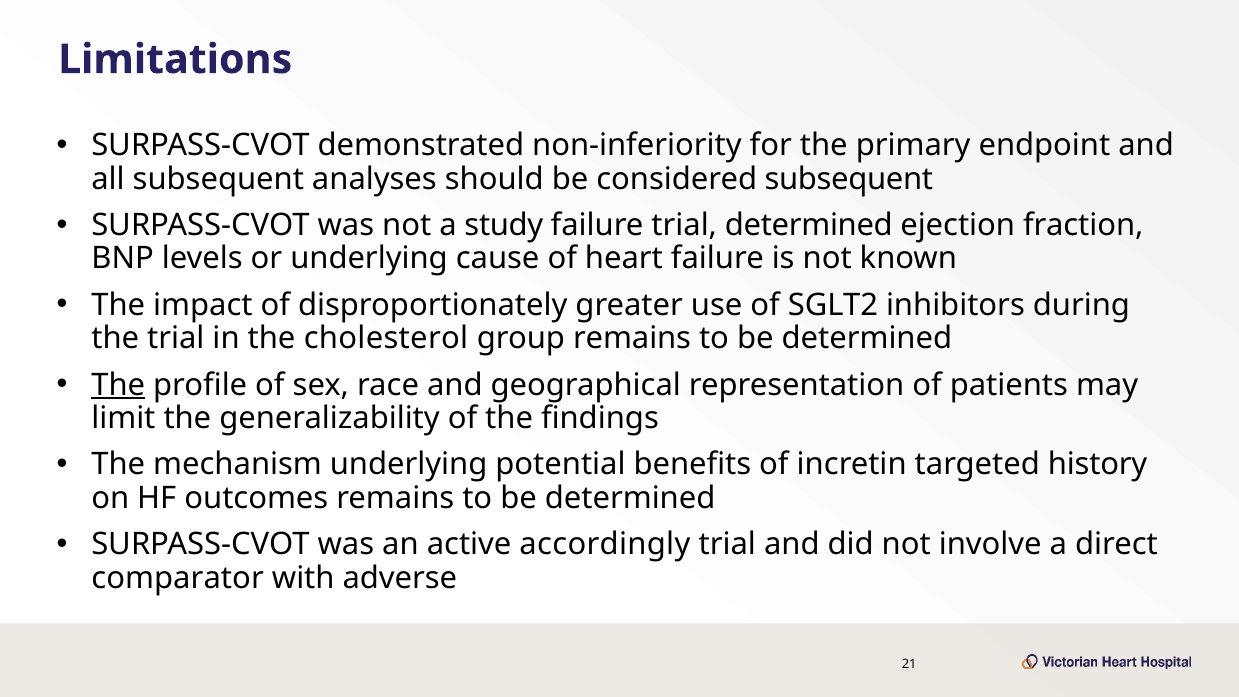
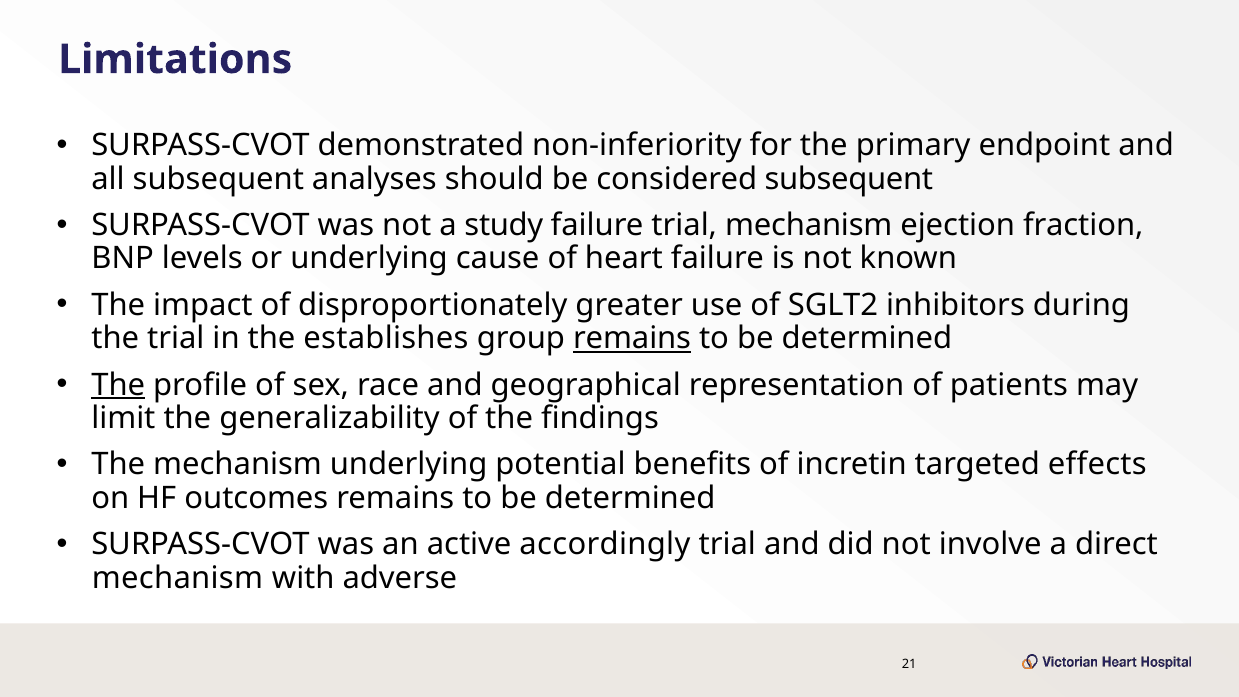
trial determined: determined -> mechanism (809, 225)
cholesterol: cholesterol -> establishes (386, 338)
remains underline: none -> present (632, 338)
history: history -> effects (1097, 465)
comparator: comparator -> mechanism (177, 578)
